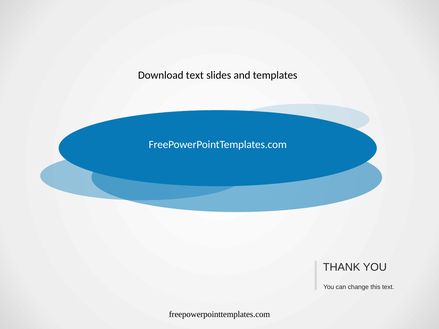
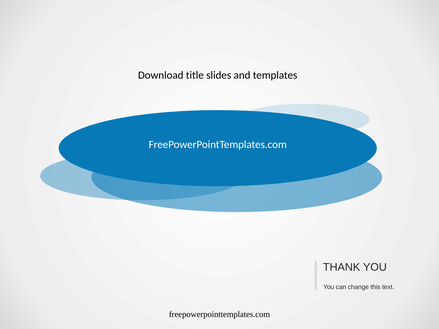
Download text: text -> title (195, 75)
